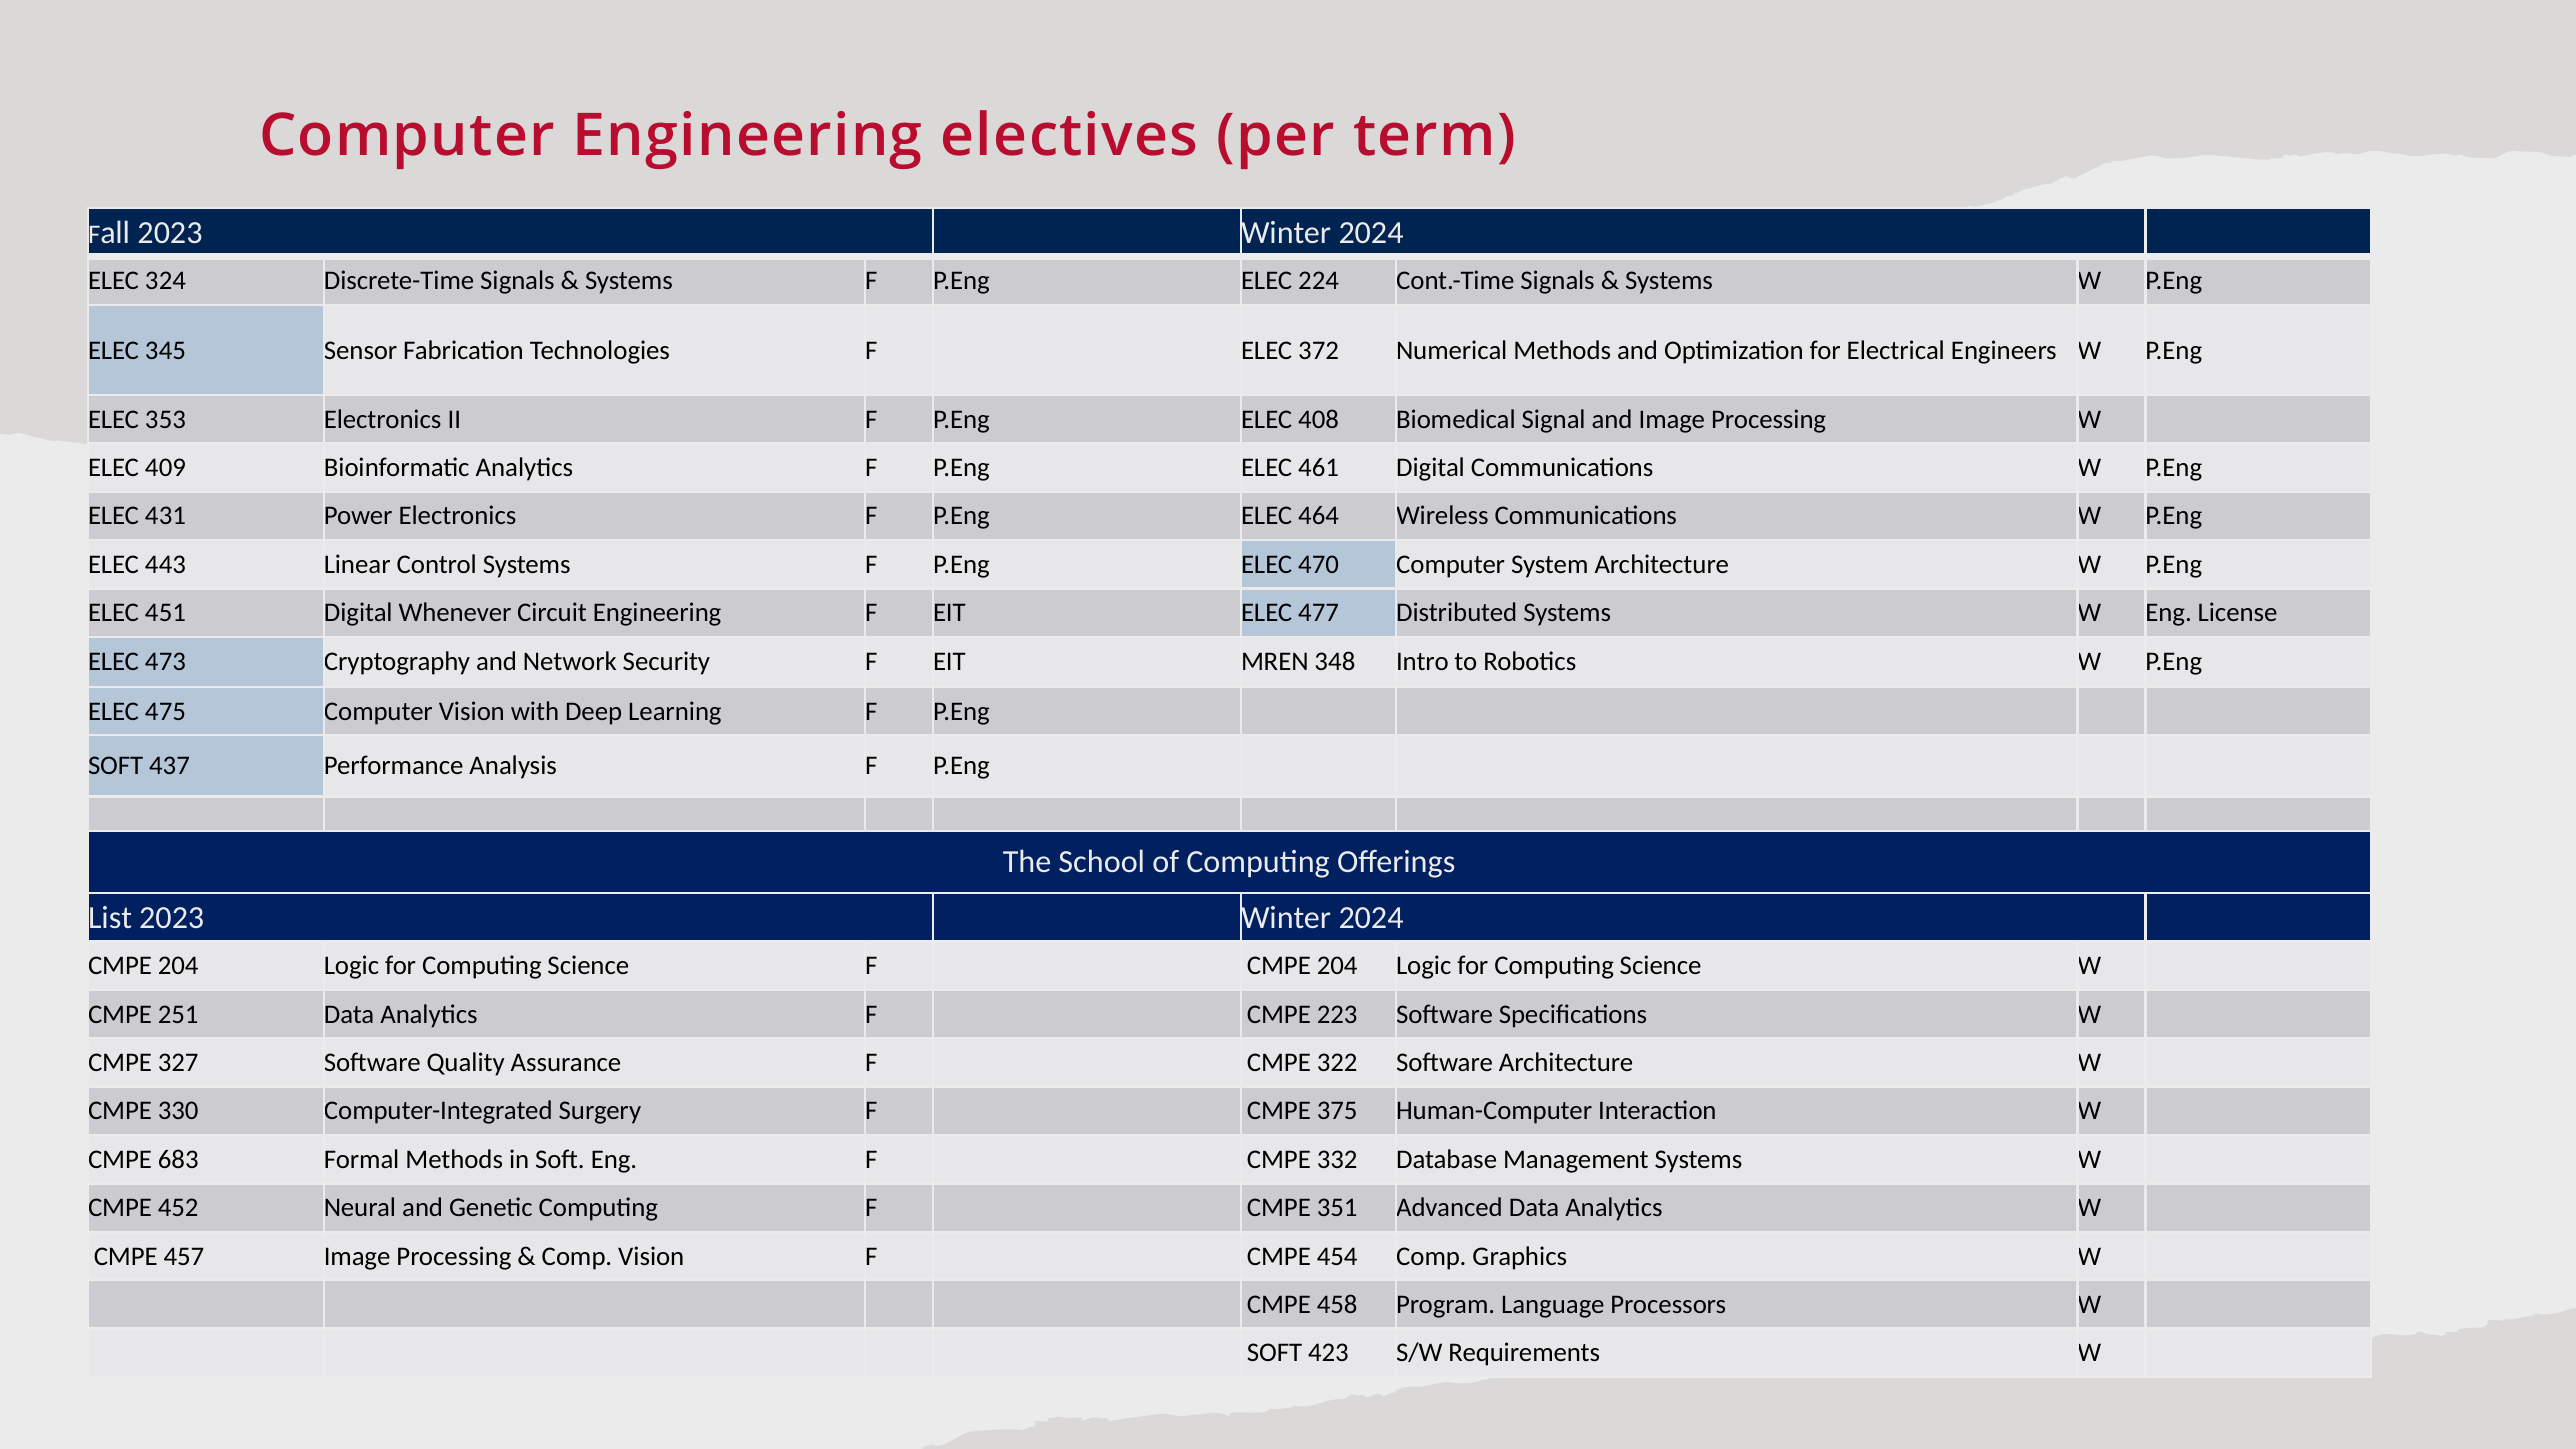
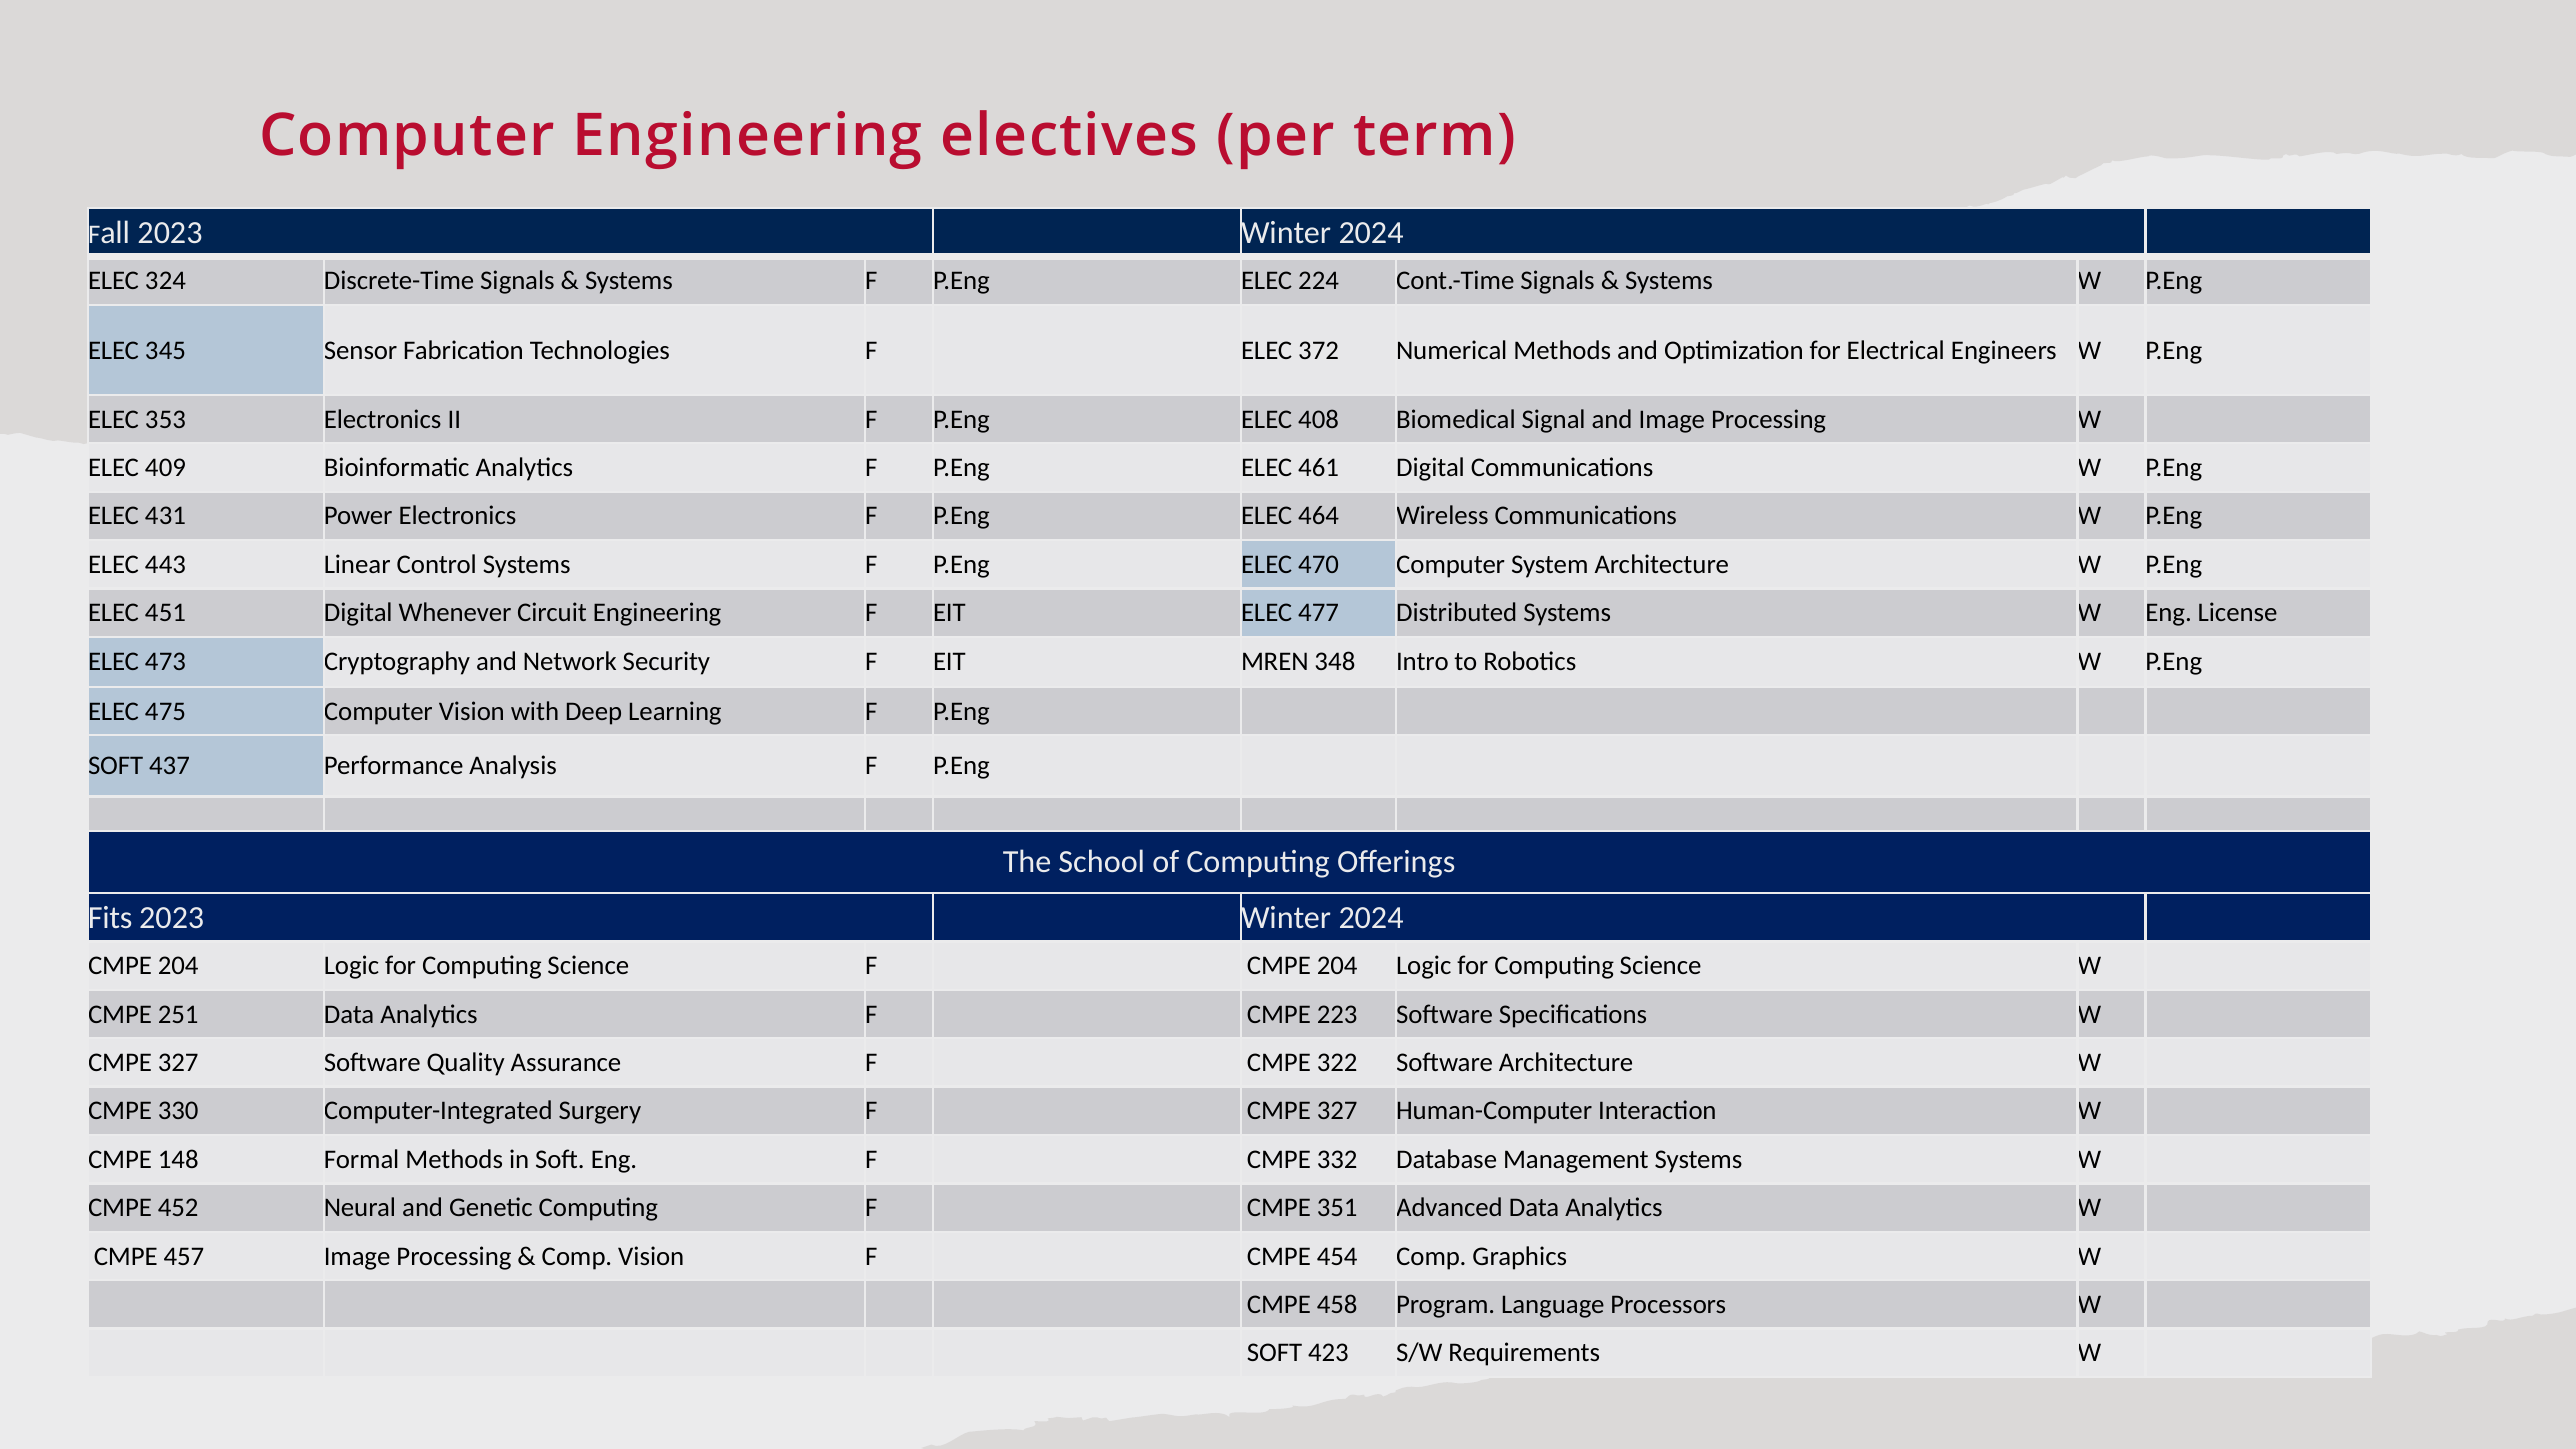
List: List -> Fits (110, 918)
F CMPE 375: 375 -> 327 (1337, 1111)
683: 683 -> 148 (178, 1159)
